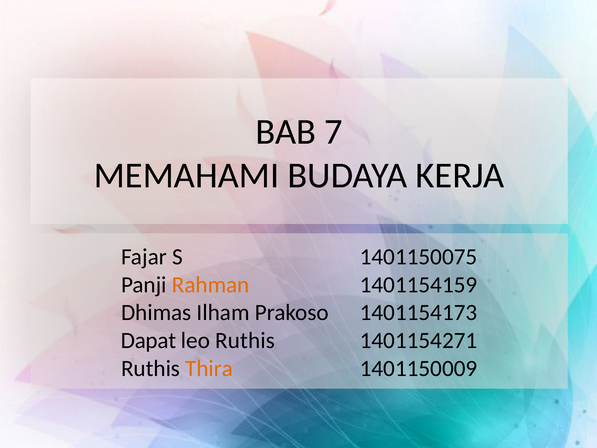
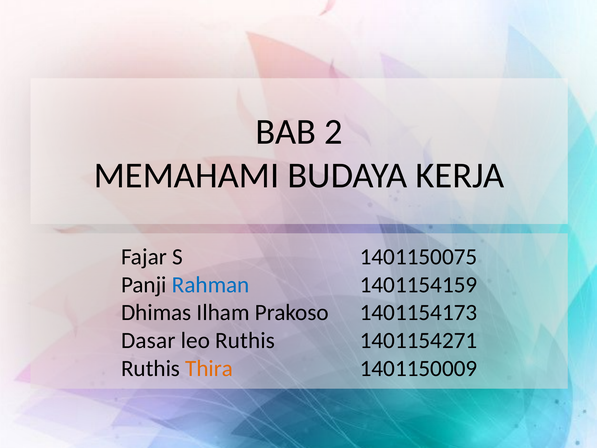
7: 7 -> 2 (333, 132)
Rahman colour: orange -> blue (211, 285)
Dapat: Dapat -> Dasar (148, 340)
